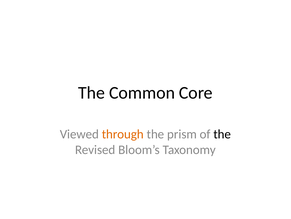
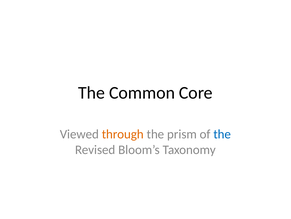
the colour: black -> blue (222, 134)
